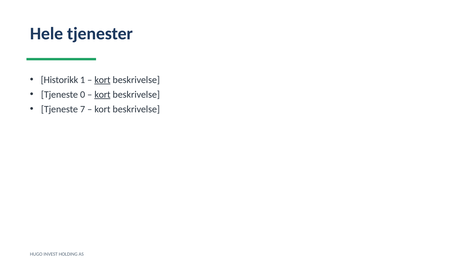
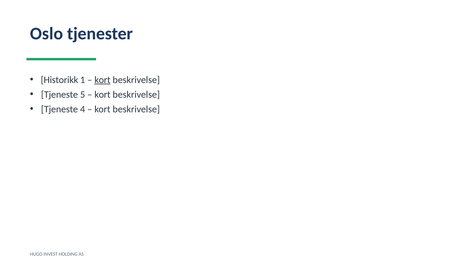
Hele: Hele -> Oslo (46, 34)
0: 0 -> 5 (83, 95)
kort underline: present -> none (102, 95)
7: 7 -> 4 (83, 109)
